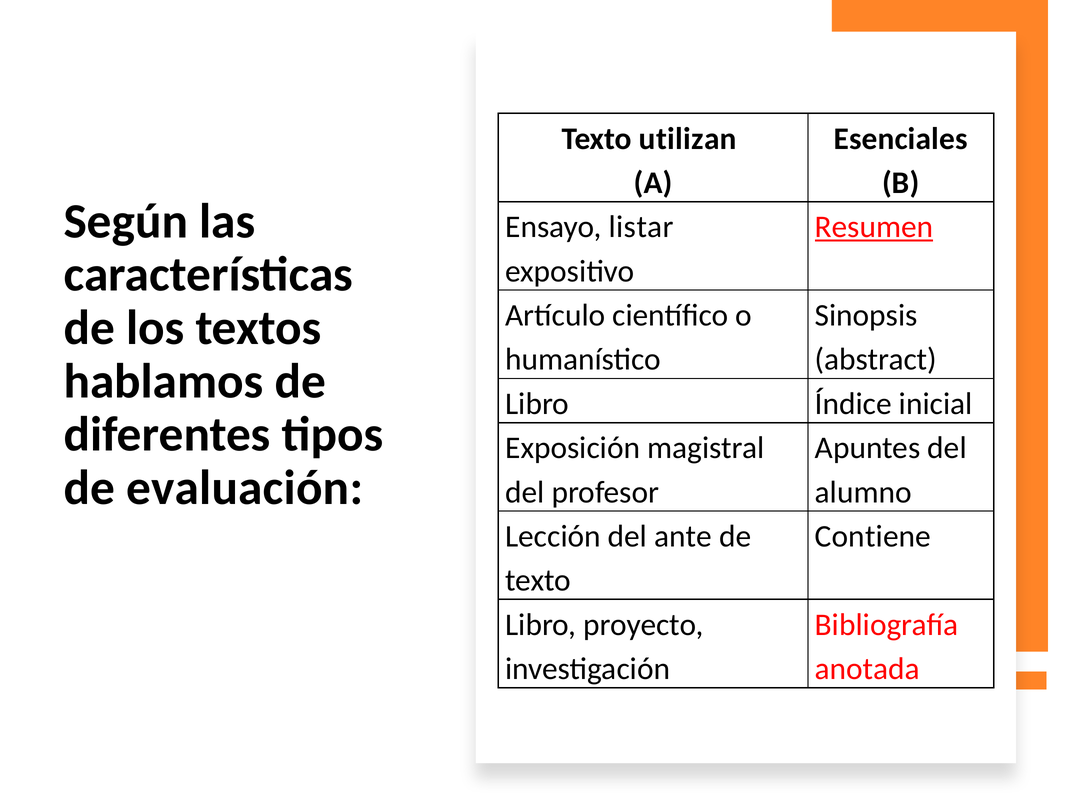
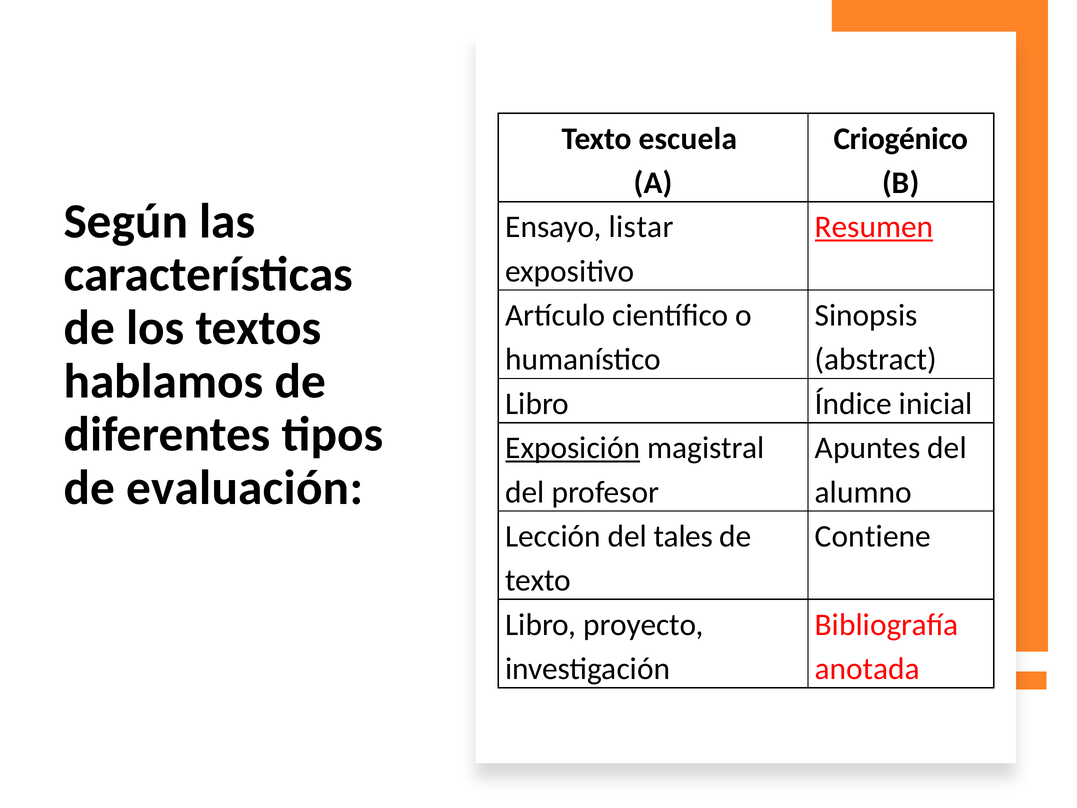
utilizan: utilizan -> escuela (688, 139)
Esenciales: Esenciales -> Criogénico (901, 139)
Exposición underline: none -> present (573, 448)
ante: ante -> tales (683, 536)
